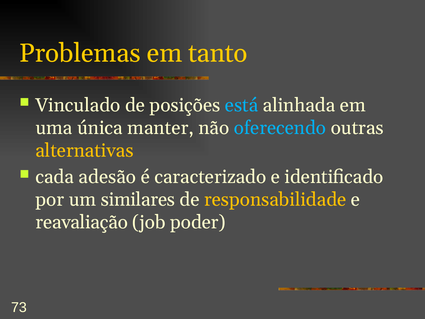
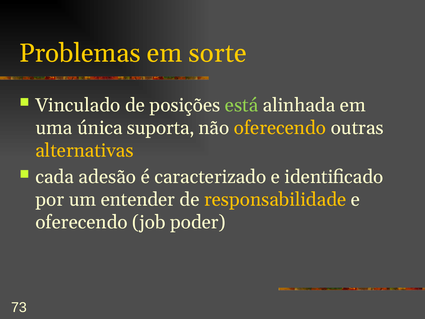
tanto: tanto -> sorte (218, 53)
está colour: light blue -> light green (242, 105)
manter: manter -> suporta (161, 128)
oferecendo colour: light blue -> yellow (280, 128)
similares: similares -> entender (138, 199)
reavaliação: reavaliação -> oferecendo (82, 222)
